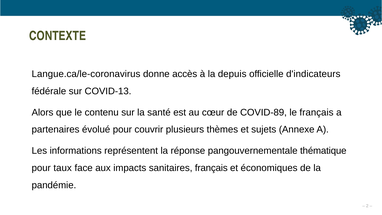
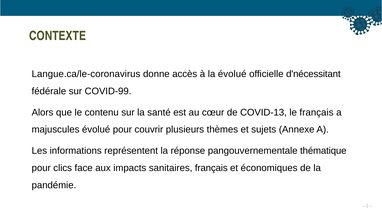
la depuis: depuis -> évolué (232, 74)
d'indicateurs: d'indicateurs -> d'nécessitant (313, 74)
COVID-13: COVID-13 -> COVID-99 (108, 91)
COVID-89: COVID-89 -> COVID-13 (263, 112)
partenaires: partenaires -> majuscules (56, 130)
taux: taux -> clics (63, 168)
